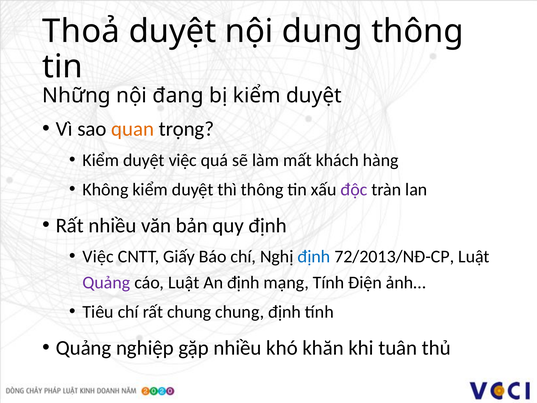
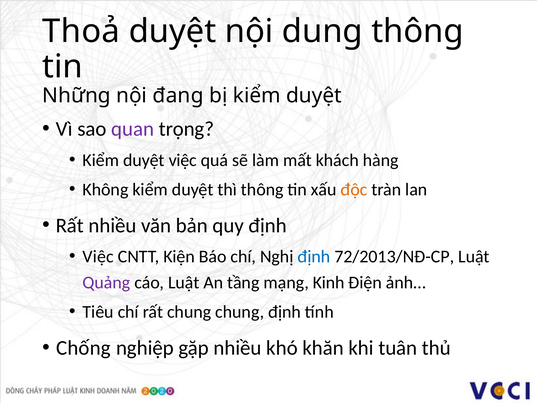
quan colour: orange -> purple (133, 129)
độc colour: purple -> orange (354, 189)
Giấy: Giấy -> Kiện (179, 257)
An định: định -> tầng (243, 282)
mạng Tính: Tính -> Kinh (329, 282)
Quảng: Quảng -> Chống (83, 348)
